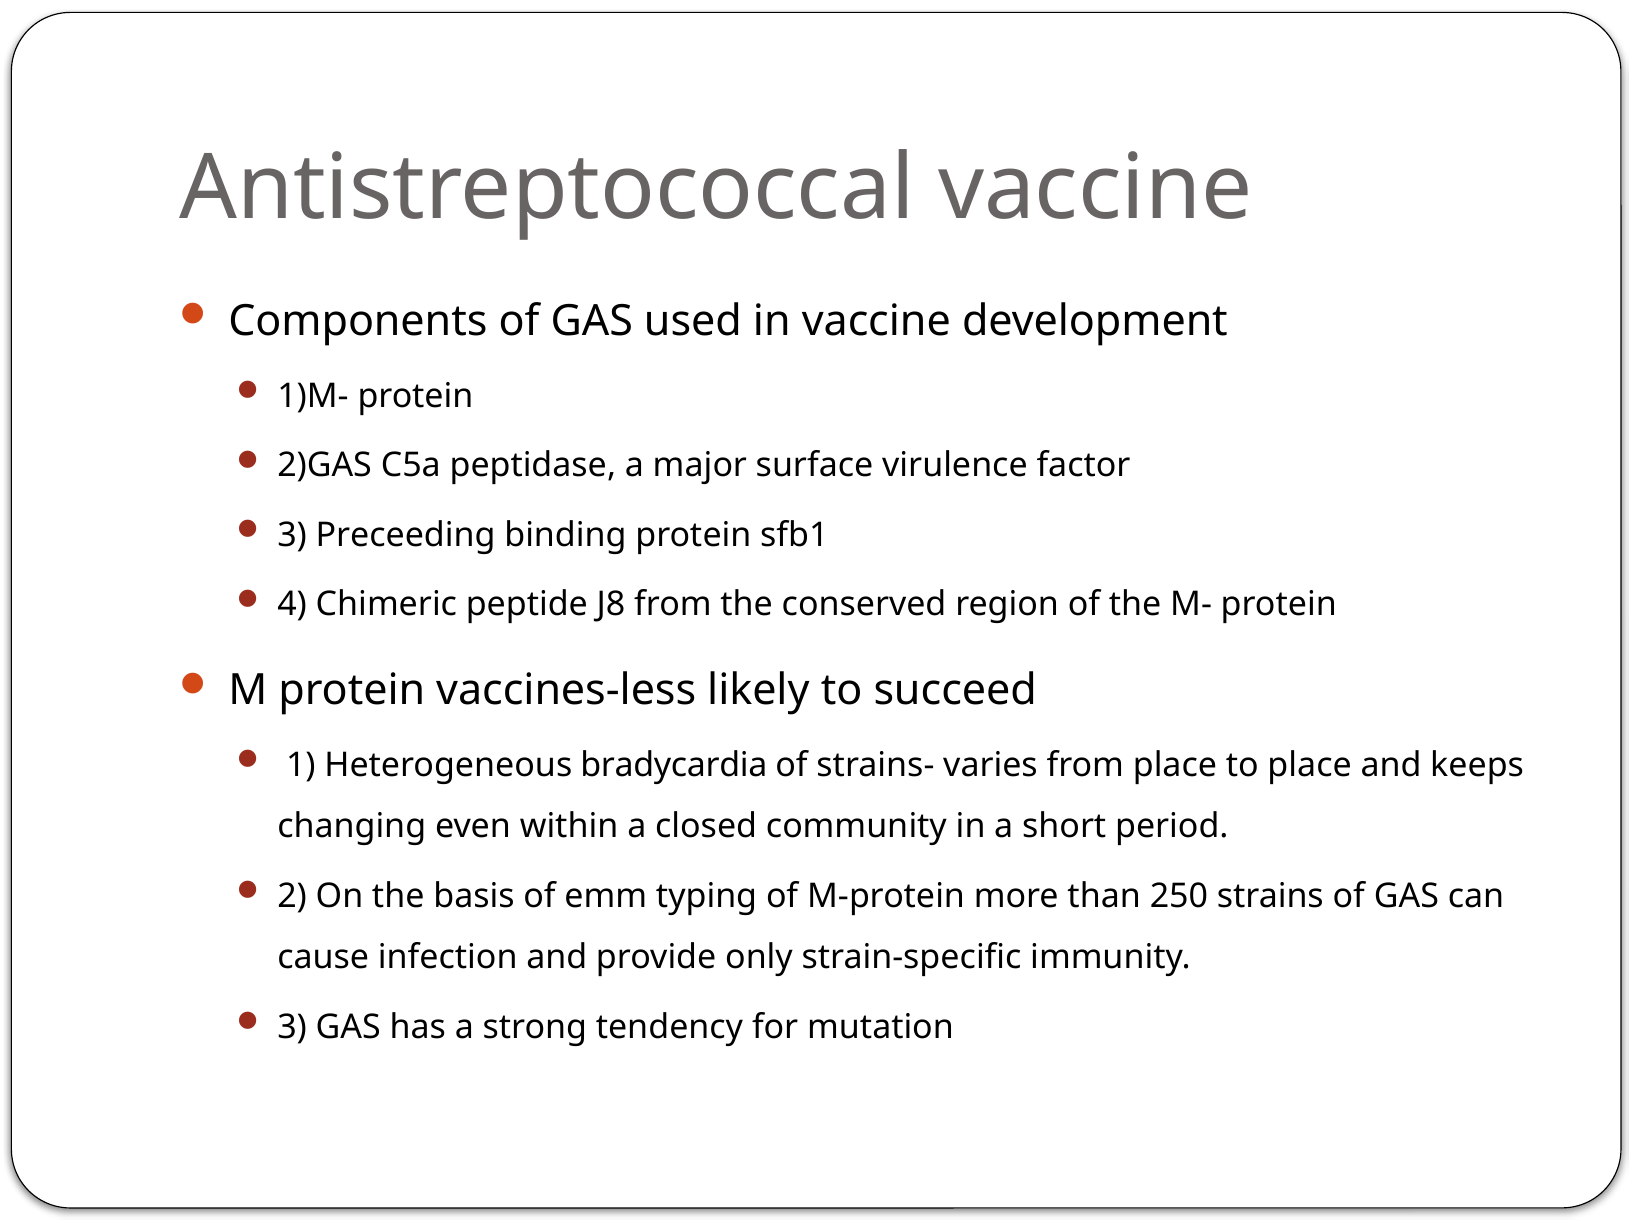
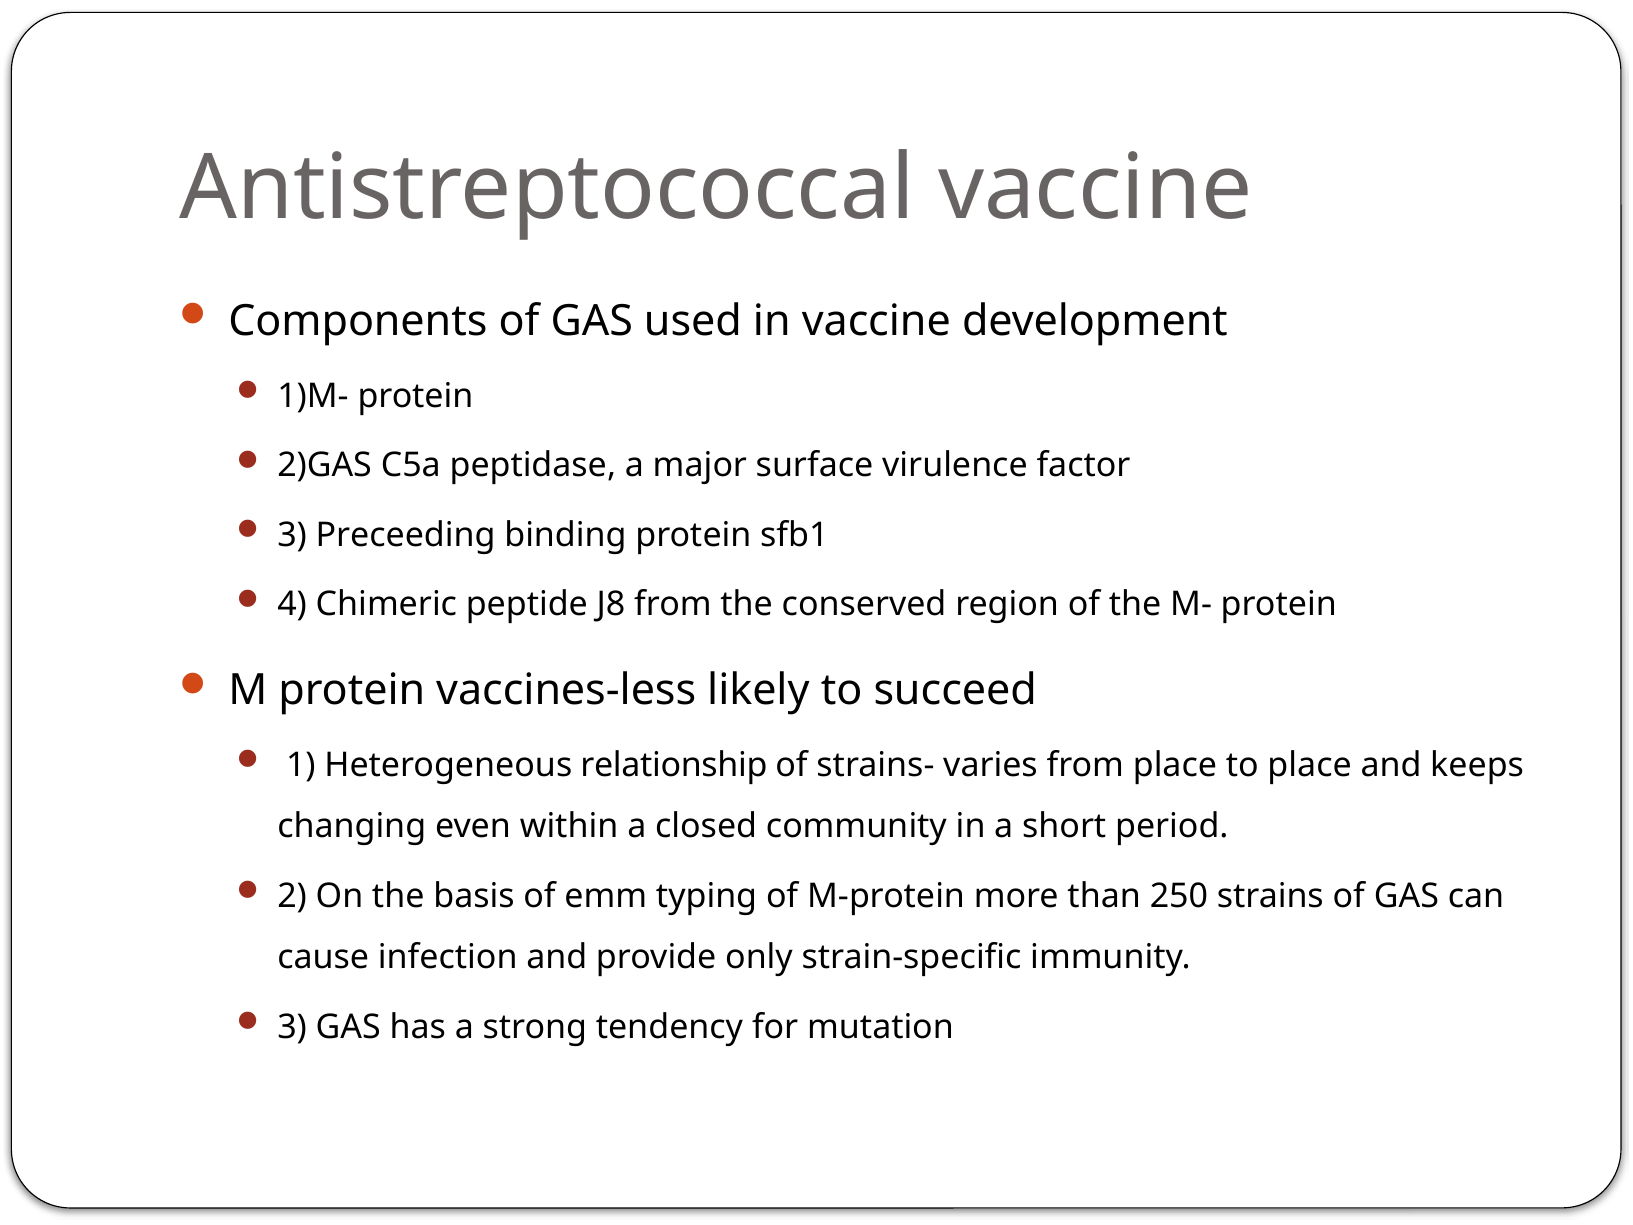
bradycardia: bradycardia -> relationship (674, 765)
